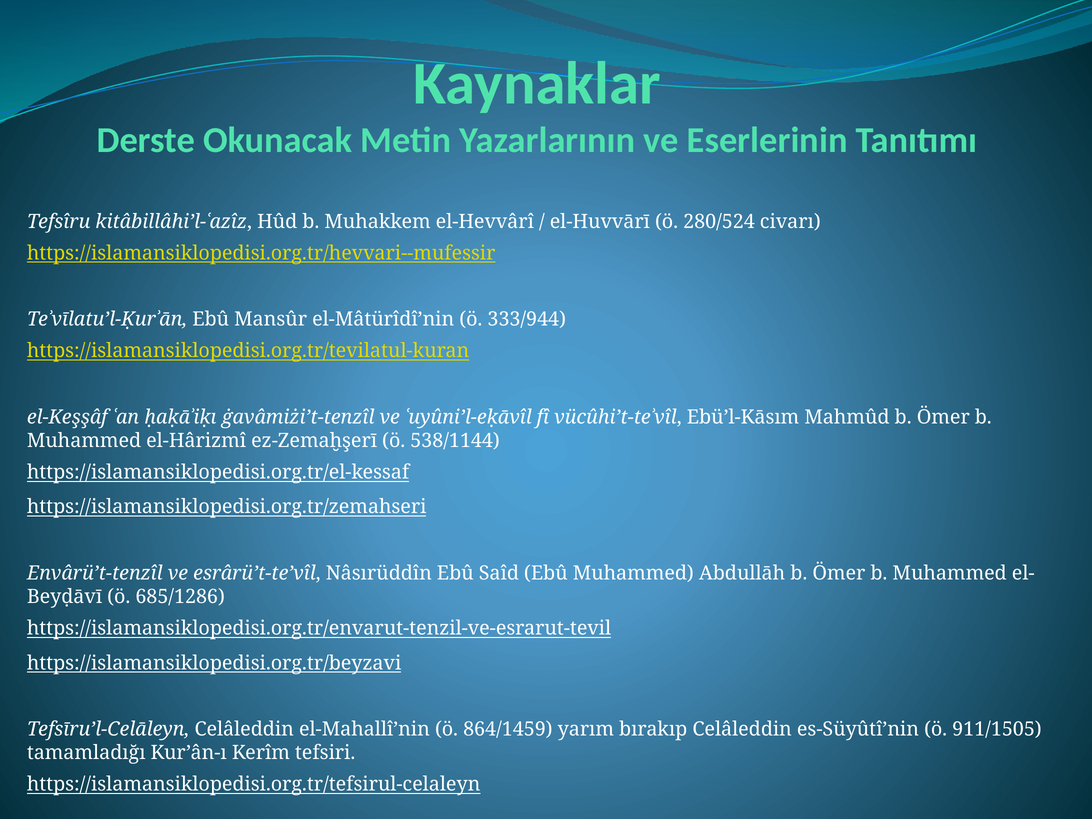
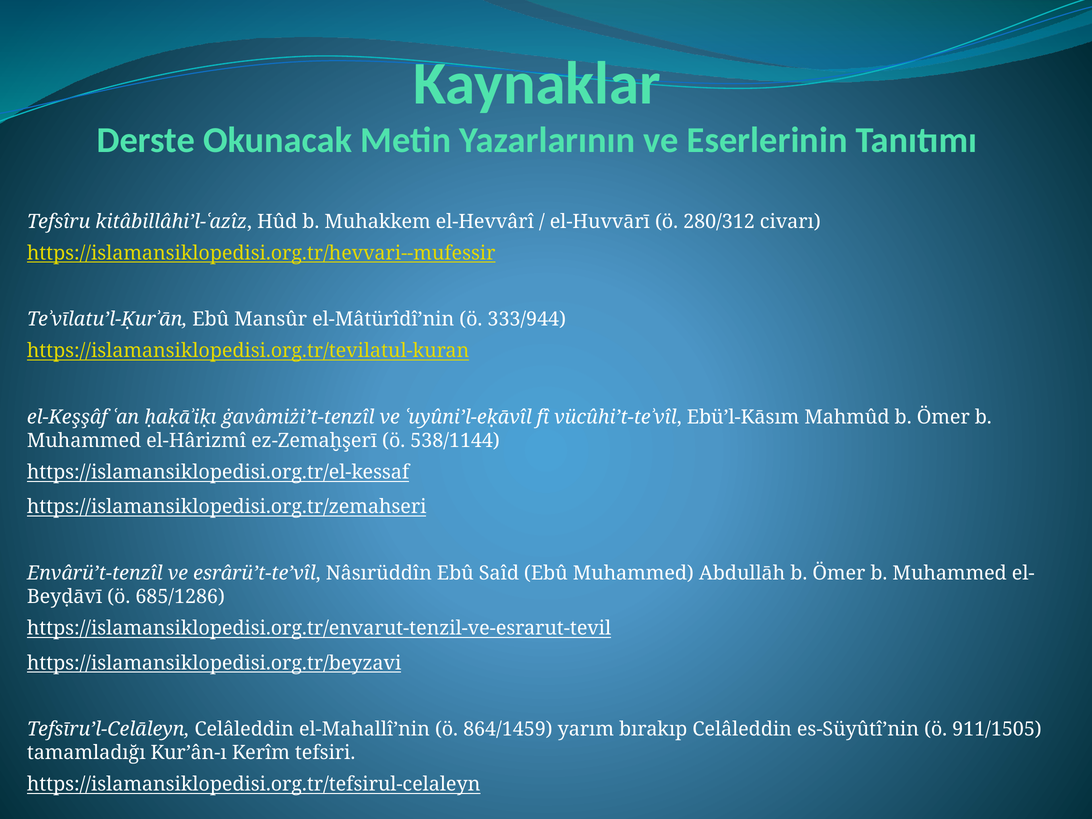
280/524: 280/524 -> 280/312 (719, 222)
